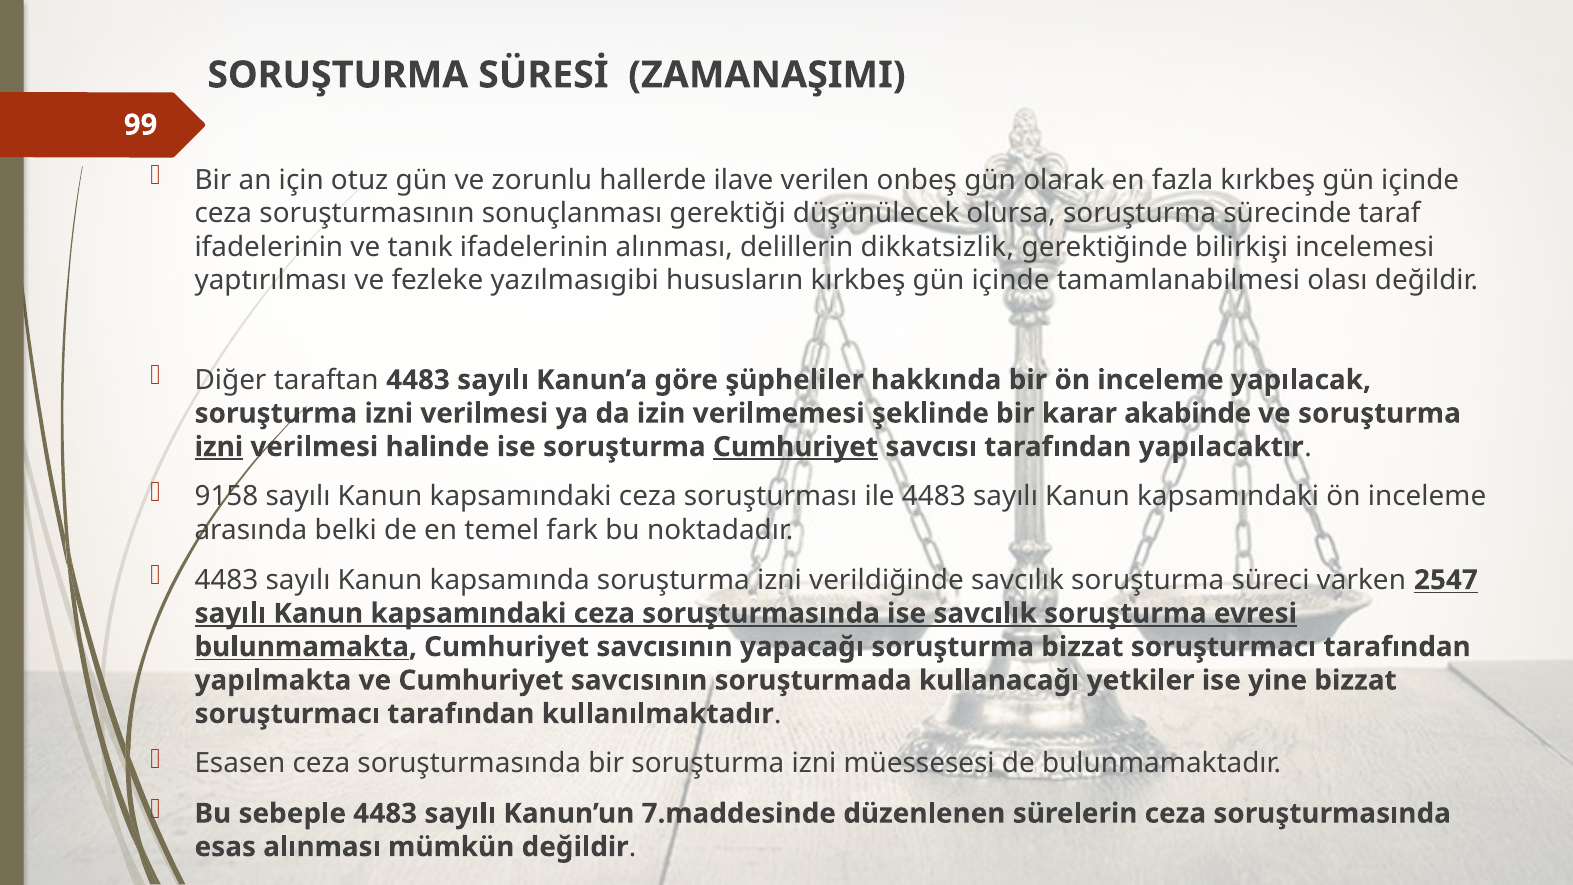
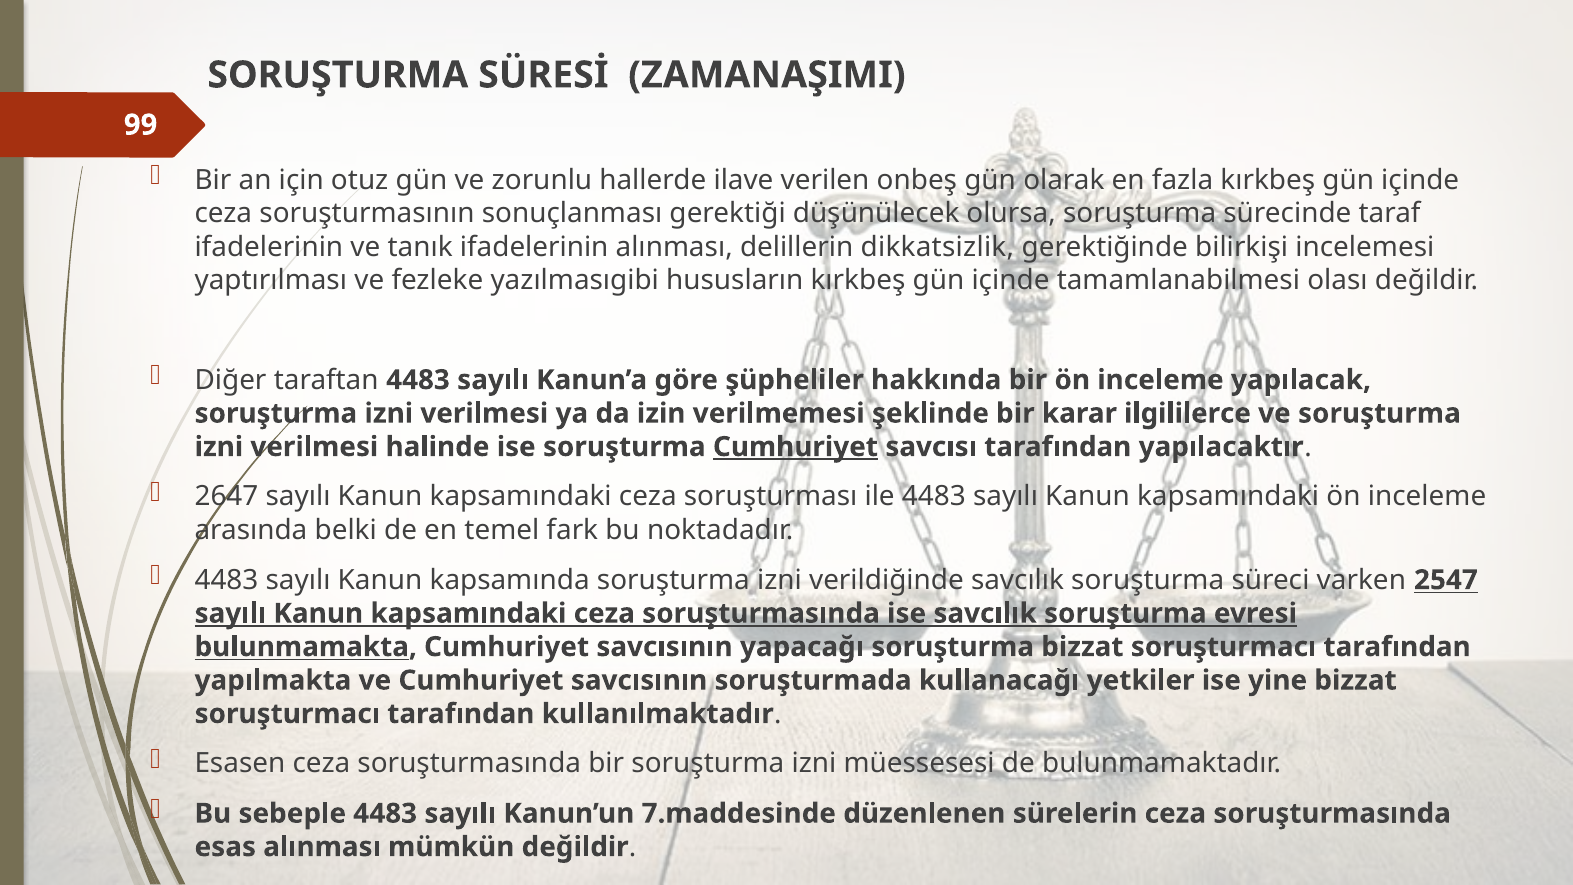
akabinde: akabinde -> ilgililerce (1188, 413)
izni underline: present -> none (219, 447)
9158: 9158 -> 2647 (226, 497)
